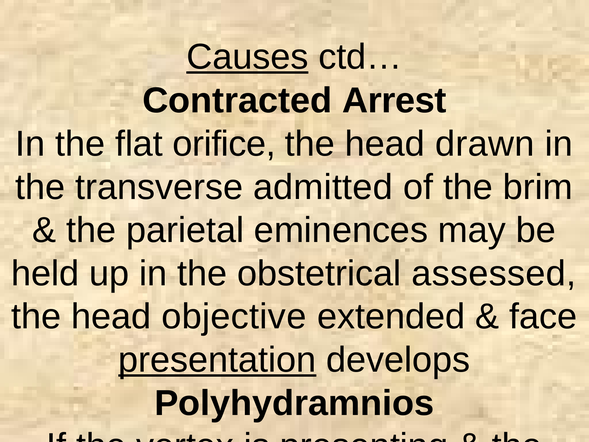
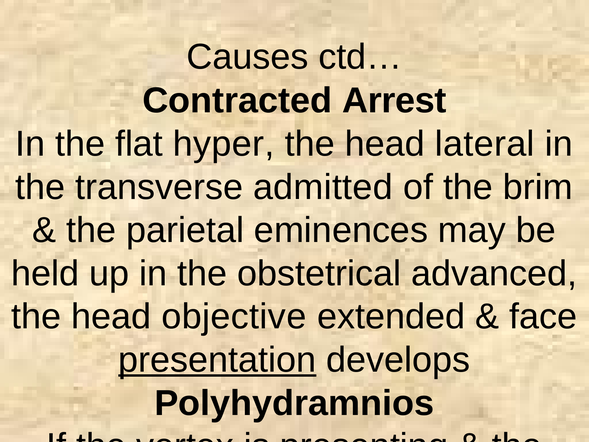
Causes underline: present -> none (247, 57)
orifice: orifice -> hyper (224, 144)
drawn: drawn -> lateral (485, 144)
assessed: assessed -> advanced (494, 273)
